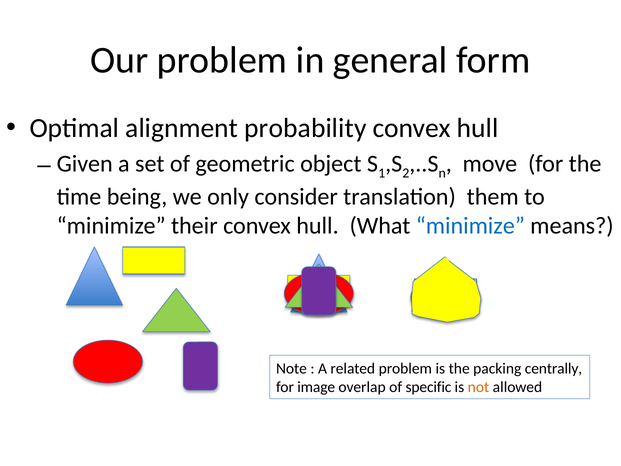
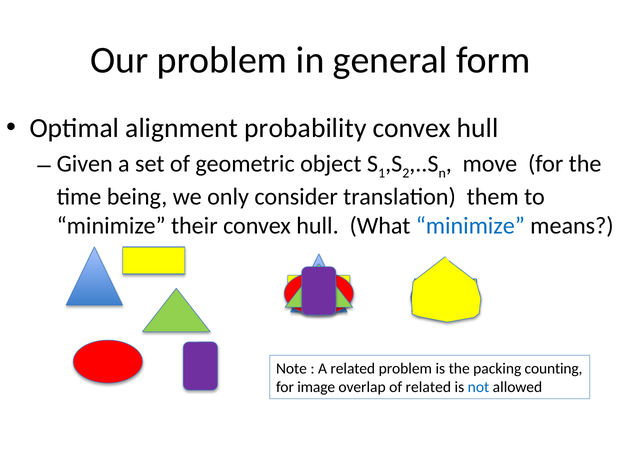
centrally: centrally -> counting (554, 369)
of specific: specific -> related (428, 387)
not colour: orange -> blue (478, 387)
